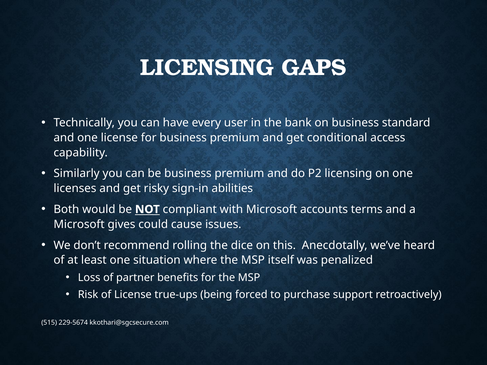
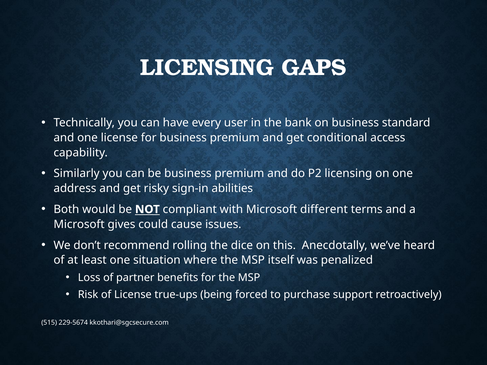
licenses: licenses -> address (75, 189)
accounts: accounts -> different (324, 210)
